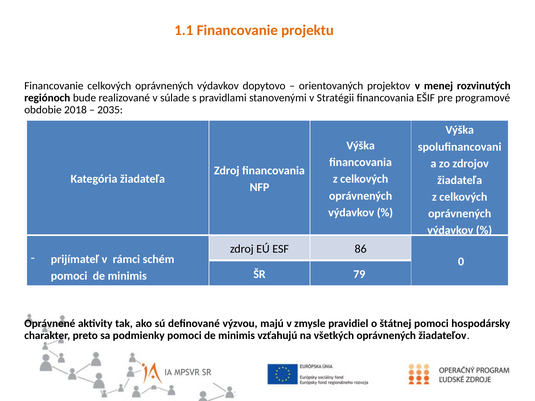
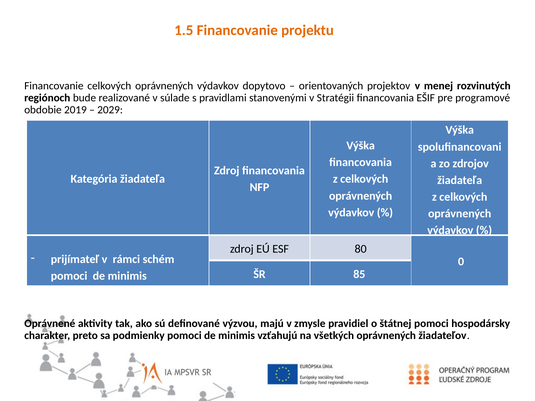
1.1: 1.1 -> 1.5 (184, 30)
2018: 2018 -> 2019 (75, 110)
2035: 2035 -> 2029 (110, 110)
86: 86 -> 80 (361, 249)
79: 79 -> 85 (359, 274)
